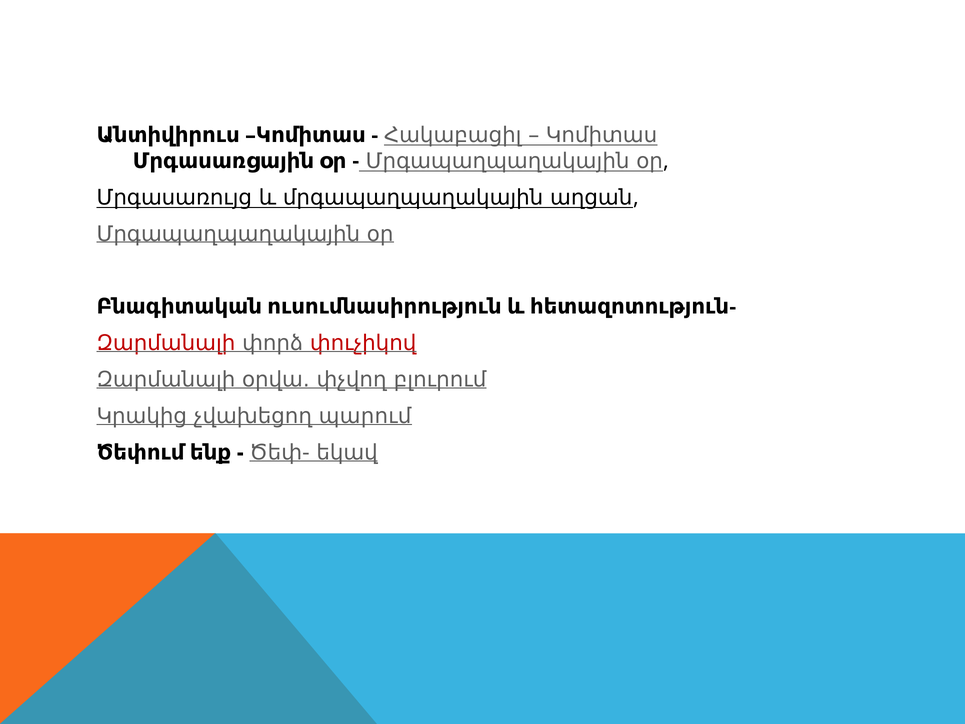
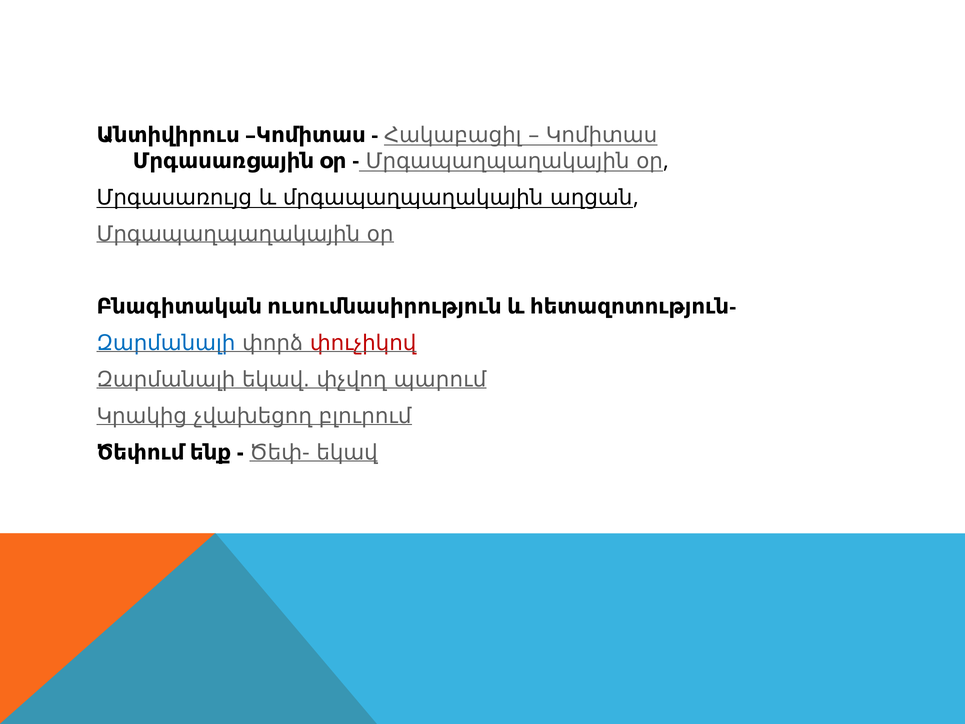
Զարմանալի colour: red -> blue (166, 343)
Զարմանալի օրվա: օրվա -> եկավ (276, 380)
բլուրում: բլուրում -> պարում (440, 380)
պարում: պարում -> բլուրում (365, 416)
